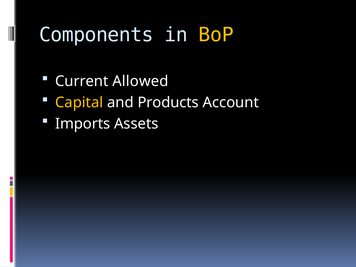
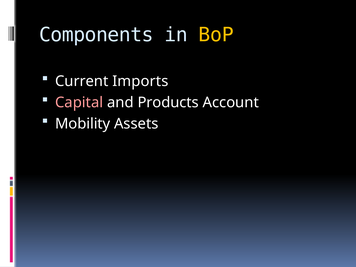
Allowed: Allowed -> Imports (140, 81)
Capital colour: yellow -> pink (79, 102)
Imports: Imports -> Mobility (83, 124)
